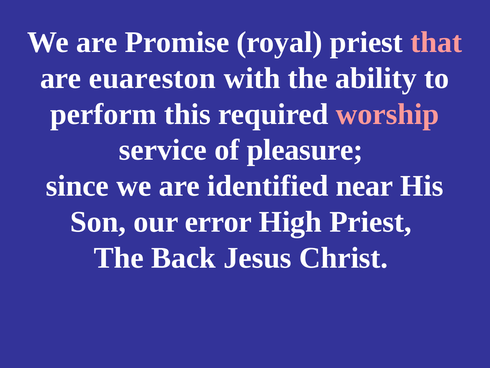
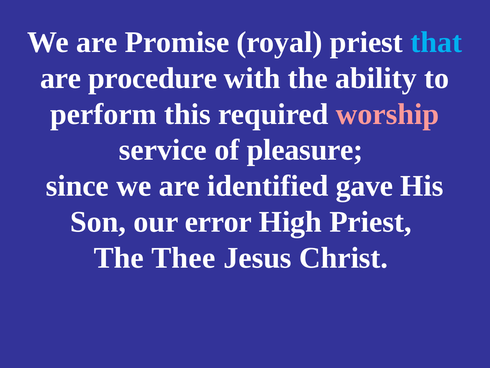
that colour: pink -> light blue (436, 42)
euareston: euareston -> procedure (153, 78)
near: near -> gave (365, 186)
Back: Back -> Thee (183, 258)
